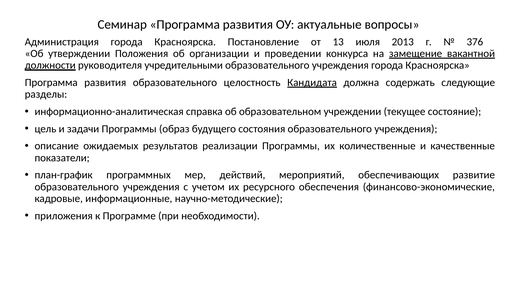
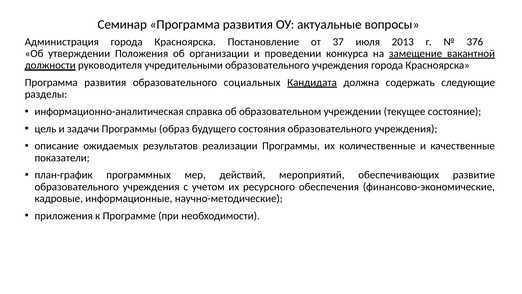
13: 13 -> 37 (338, 42)
целостность: целостность -> социальных (252, 82)
